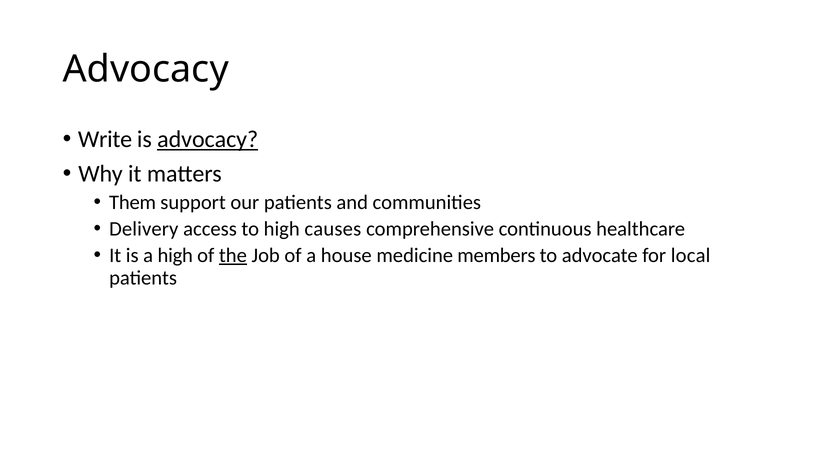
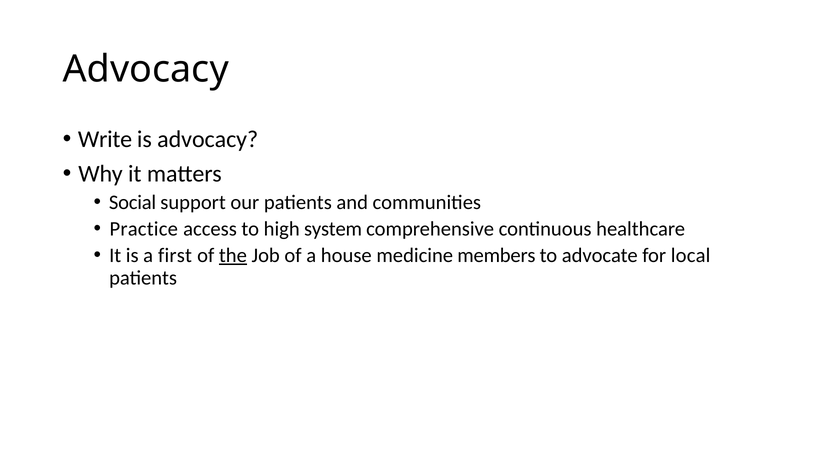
advocacy underline: present -> none (208, 139)
Them: Them -> Social (133, 202)
Delivery: Delivery -> Practice (144, 229)
causes: causes -> system (333, 229)
a high: high -> first (175, 255)
